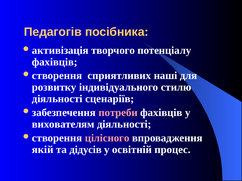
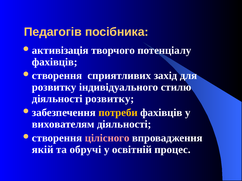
наші: наші -> захід (166, 76)
діяльності сценаріїв: сценаріїв -> розвитку (110, 99)
потреби colour: pink -> yellow (118, 113)
дідусів: дідусів -> обручі (86, 150)
